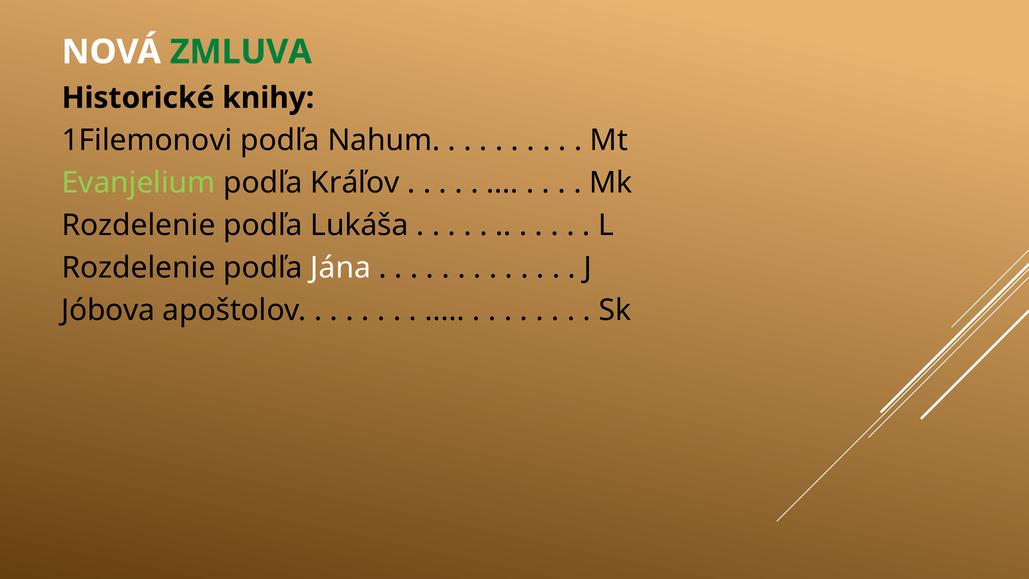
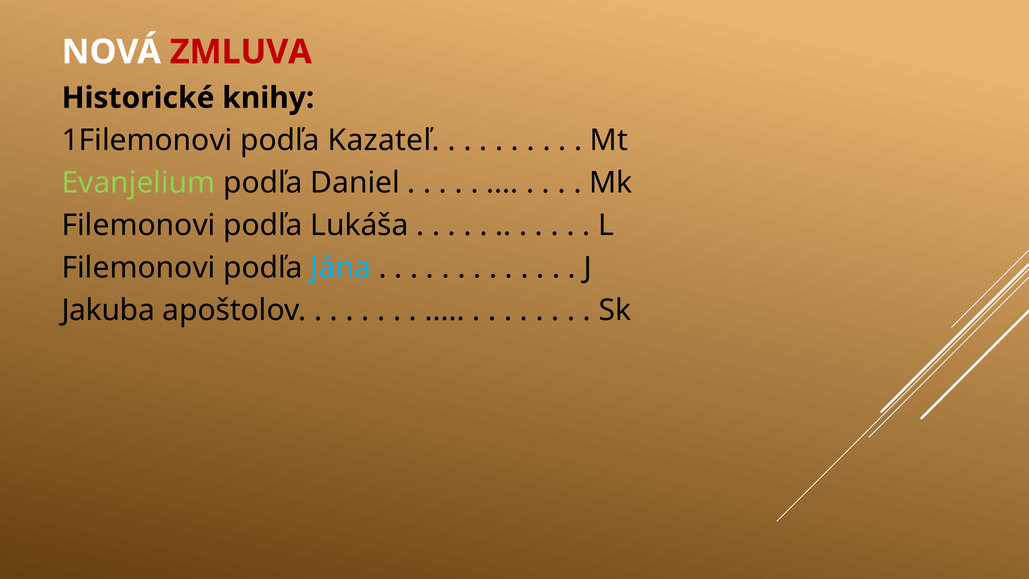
ZMLUVA colour: green -> red (241, 52)
Nahum: Nahum -> Kazateľ (384, 140)
Kráľov: Kráľov -> Daniel (355, 183)
Rozdelenie: Rozdelenie -> Filemonovi (139, 225)
Rozdelenie: Rozdelenie -> Filemonovi (139, 268)
Jána colour: white -> light blue (341, 268)
Jóbova: Jóbova -> Jakuba (108, 310)
